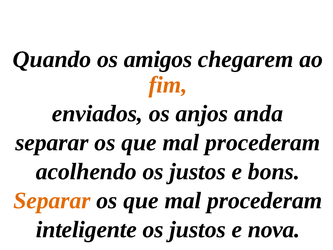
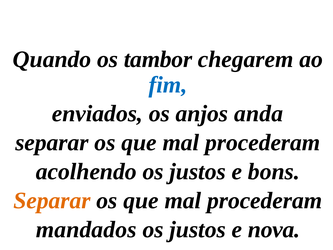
amigos: amigos -> tambor (158, 59)
fim colour: orange -> blue (168, 85)
inteligente: inteligente -> mandados (86, 229)
